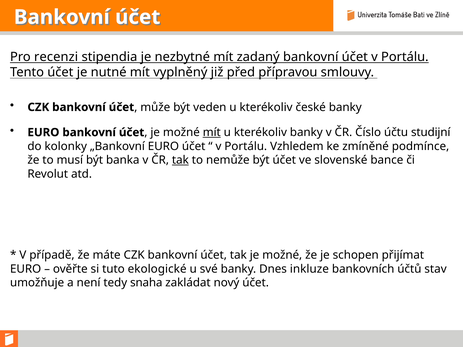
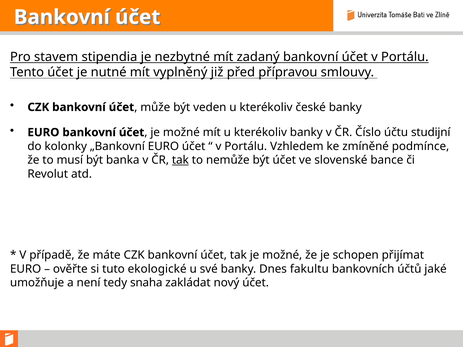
recenzi: recenzi -> stavem (56, 57)
mít underline: present -> none (212, 133)
inkluze: inkluze -> fakultu (309, 269)
stav: stav -> jaké (436, 269)
